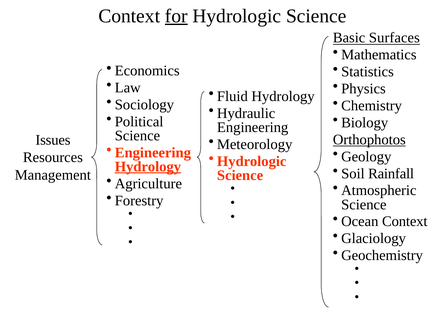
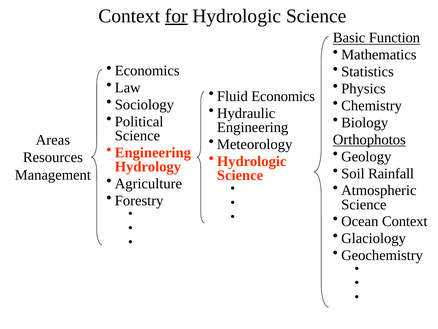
Surfaces: Surfaces -> Function (394, 38)
Fluid Hydrology: Hydrology -> Economics (283, 96)
Issues: Issues -> Areas (53, 140)
Hydrology underline: present -> none (148, 166)
